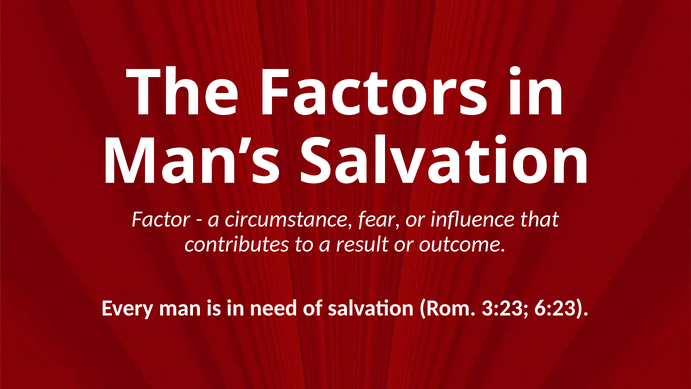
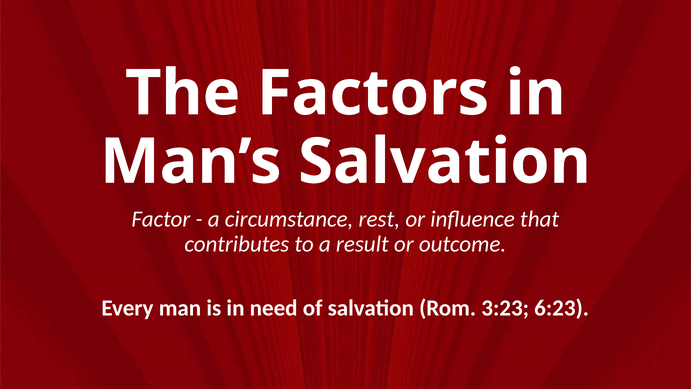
fear: fear -> rest (379, 219)
